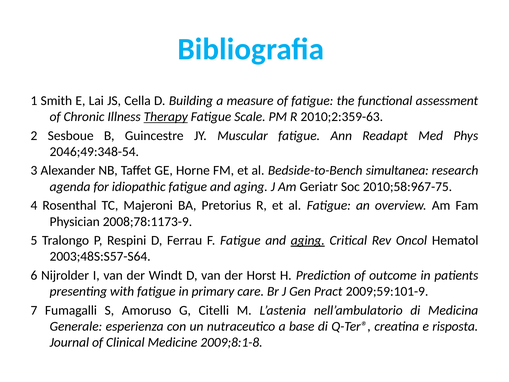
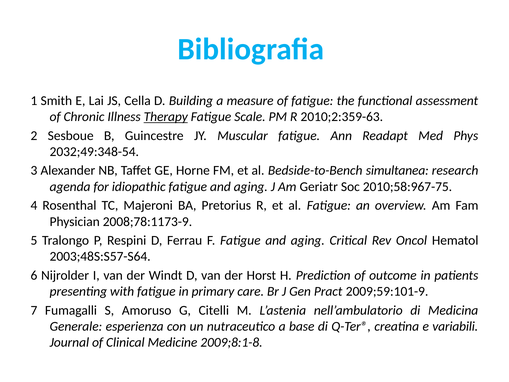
2046;49:348-54: 2046;49:348-54 -> 2032;49:348-54 (94, 152)
aging underline: present -> none (308, 240)
risposta: risposta -> variabili (455, 326)
